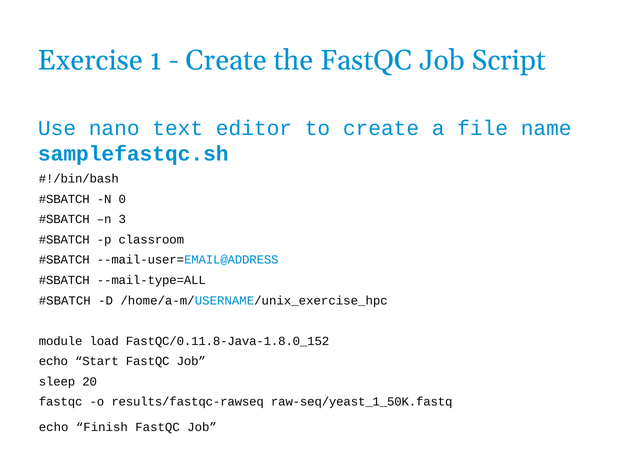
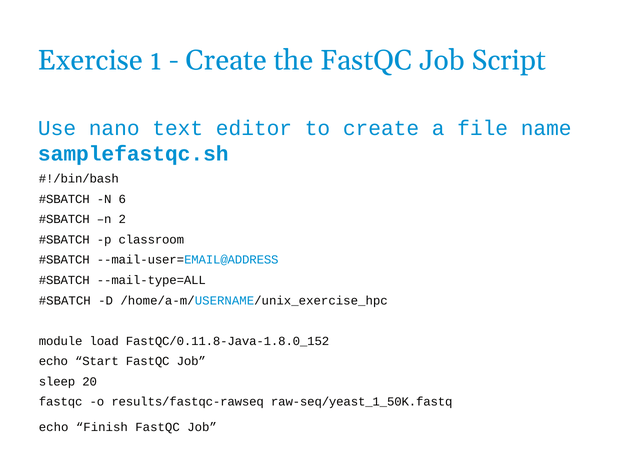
0: 0 -> 6 (122, 199)
3: 3 -> 2 (122, 219)
